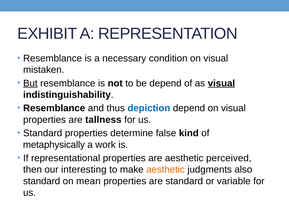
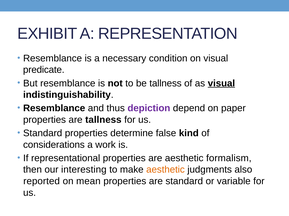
mistaken: mistaken -> predicate (44, 70)
But underline: present -> none (30, 84)
be depend: depend -> tallness (165, 84)
depiction colour: blue -> purple (149, 109)
depend on visual: visual -> paper (233, 109)
metaphysically: metaphysically -> considerations (54, 145)
perceived: perceived -> formalism (229, 159)
standard: standard -> reported (42, 182)
